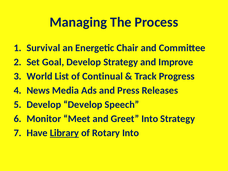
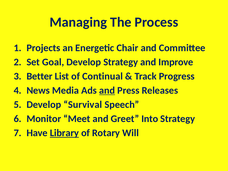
Survival: Survival -> Projects (43, 48)
World: World -> Better (40, 76)
and underline: none -> present (107, 90)
Develop Develop: Develop -> Survival (83, 105)
Rotary Into: Into -> Will (131, 133)
